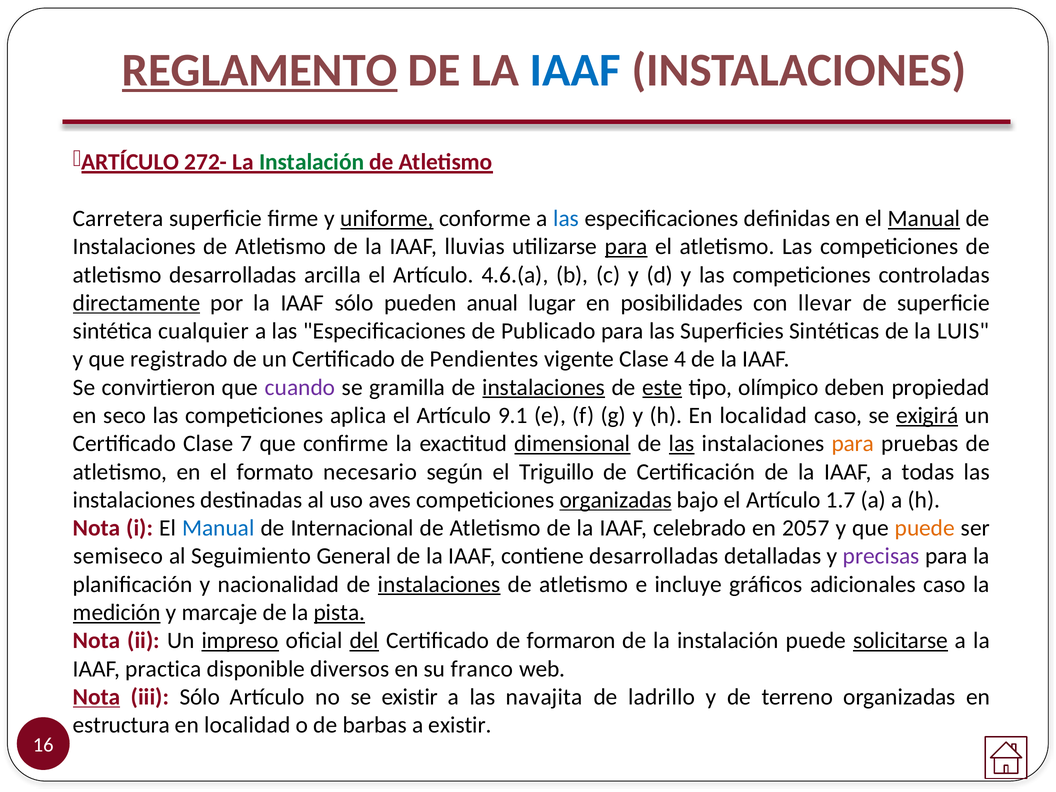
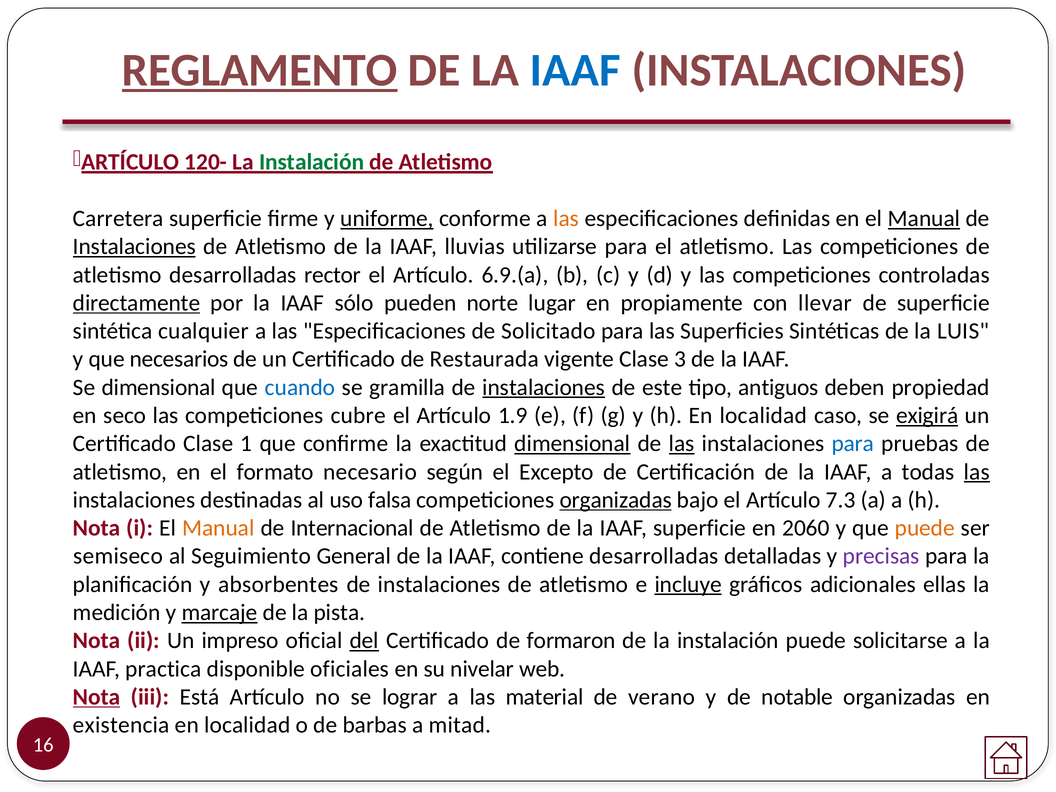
272-: 272- -> 120- (206, 162)
las colour: blue -> orange (566, 218)
Instalaciones underline: none -> present (134, 247)
para underline: present -> none (626, 247)
arcilla: arcilla -> rector (333, 275)
4.6.(a: 4.6.(a -> 6.9.(a (515, 275)
anual: anual -> norte (492, 303)
posibilidades: posibilidades -> propiamente (682, 303)
Publicado: Publicado -> Solicitado (548, 331)
registrado: registrado -> necesarios (179, 359)
Pendientes: Pendientes -> Restaurada (484, 359)
4: 4 -> 3 (680, 359)
Se convirtieron: convirtieron -> dimensional (159, 387)
cuando colour: purple -> blue (300, 387)
este underline: present -> none (662, 387)
olímpico: olímpico -> antiguos (778, 387)
aplica: aplica -> cubre (358, 415)
9.1: 9.1 -> 1.9 (513, 415)
7: 7 -> 1 (246, 444)
para colour: orange -> blue (853, 444)
Triguillo: Triguillo -> Excepto (556, 472)
las underline: none -> present (977, 472)
aves: aves -> falsa (390, 500)
1.7: 1.7 -> 7.3 (841, 500)
Manual colour: blue -> orange (218, 528)
IAAF celebrado: celebrado -> superficie (700, 528)
2057: 2057 -> 2060 (806, 528)
nacionalidad: nacionalidad -> absorbentes (278, 584)
instalaciones underline: present -> none (439, 584)
incluye underline: none -> present (688, 584)
adicionales caso: caso -> ellas (945, 584)
medición underline: present -> none (117, 613)
marcaje underline: none -> present (220, 613)
pista underline: present -> none (339, 613)
impreso underline: present -> none (240, 641)
solicitarse underline: present -> none (900, 641)
diversos: diversos -> oficiales (350, 669)
franco: franco -> nivelar (482, 669)
iii Sólo: Sólo -> Está (200, 697)
se existir: existir -> lograr (410, 697)
navajita: navajita -> material (544, 697)
ladrillo: ladrillo -> verano (662, 697)
terreno: terreno -> notable (797, 697)
estructura: estructura -> existencia (121, 725)
a existir: existir -> mitad (460, 725)
